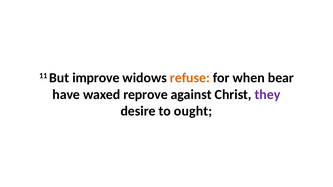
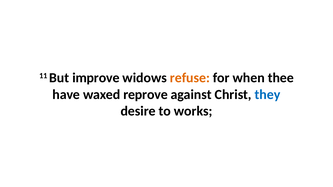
bear: bear -> thee (281, 78)
they colour: purple -> blue (268, 95)
ought: ought -> works (193, 111)
